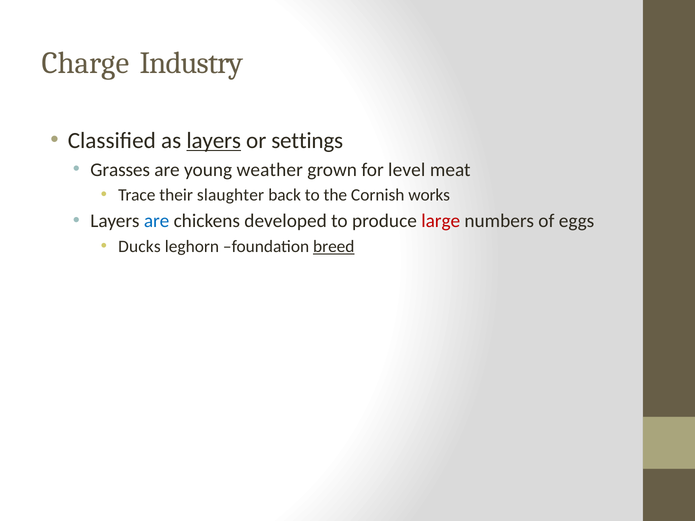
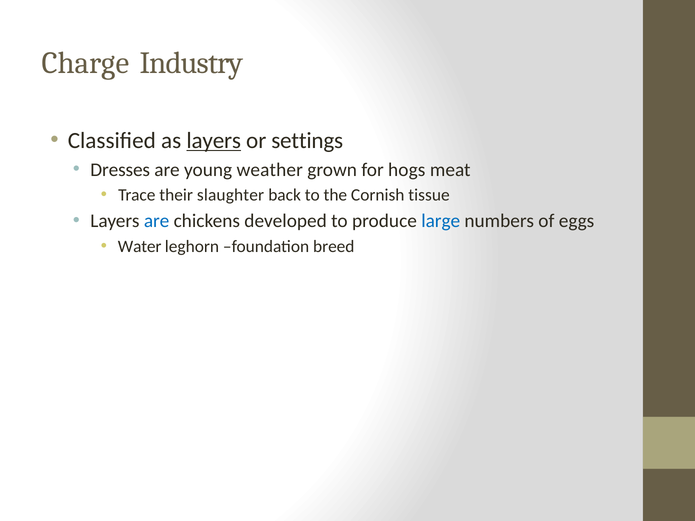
Grasses: Grasses -> Dresses (120, 170)
level: level -> hogs (407, 170)
works: works -> tissue (429, 195)
large colour: red -> blue (441, 221)
Ducks: Ducks -> Water (140, 246)
breed underline: present -> none (334, 246)
